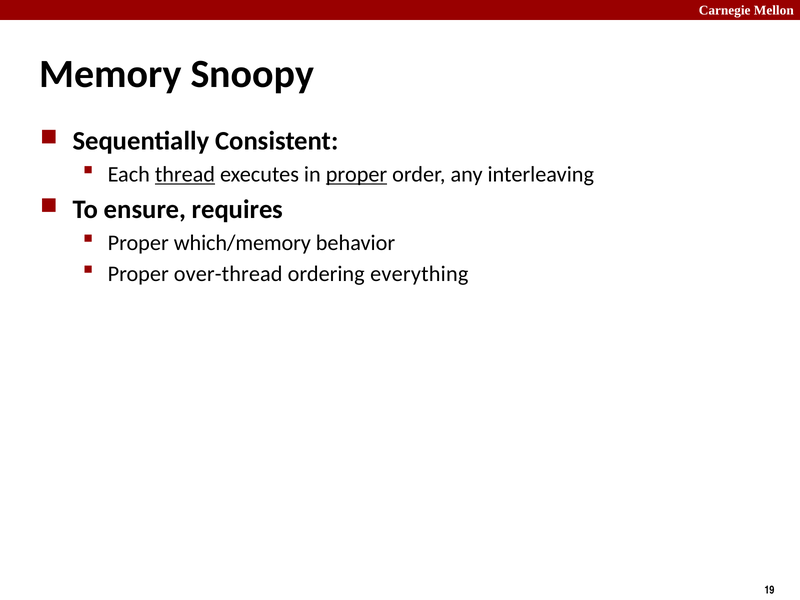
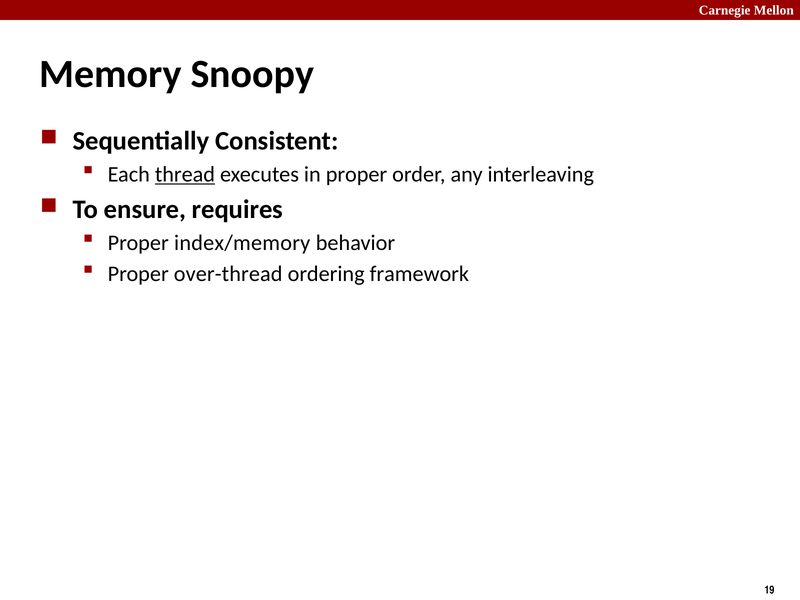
proper underline: present -> none (356, 175)
which/memory: which/memory -> index/memory (242, 243)
everything: everything -> framework (419, 274)
